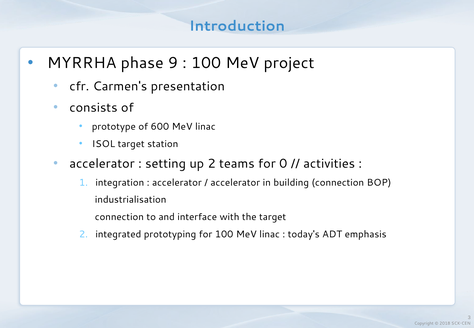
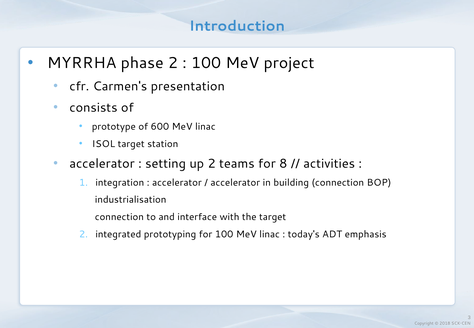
phase 9: 9 -> 2 (173, 63)
0: 0 -> 8 (283, 164)
